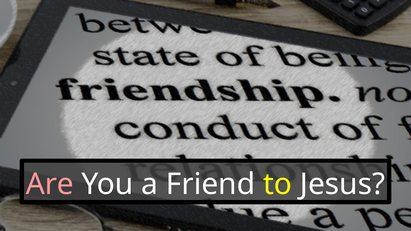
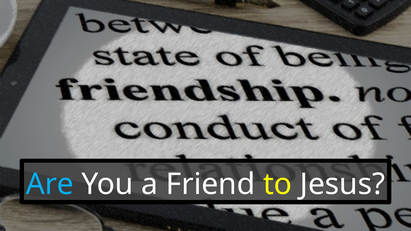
Are colour: pink -> light blue (50, 184)
